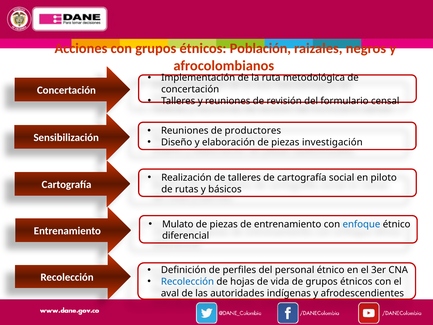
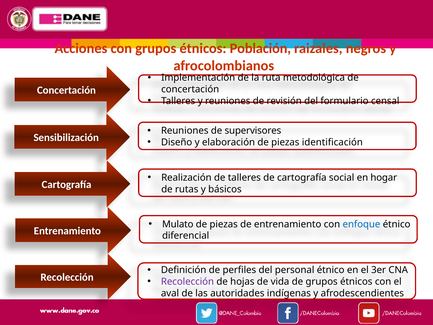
productores: productores -> supervisores (253, 131)
investigación: investigación -> identificación (332, 142)
piloto: piloto -> hogar (384, 177)
Recolección colour: blue -> purple (187, 281)
